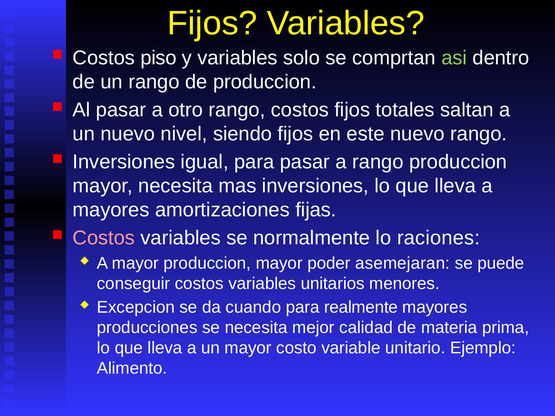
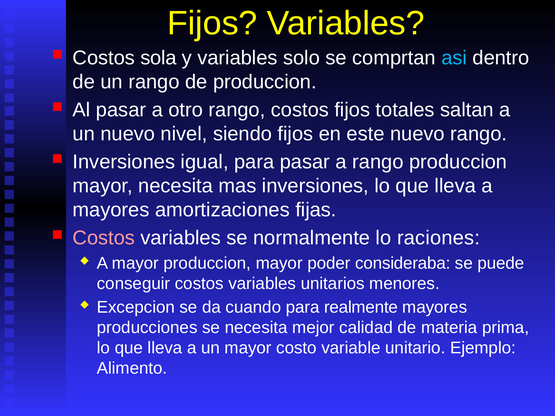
piso: piso -> sola (158, 58)
asi colour: light green -> light blue (454, 58)
asemejaran: asemejaran -> consideraba (403, 263)
